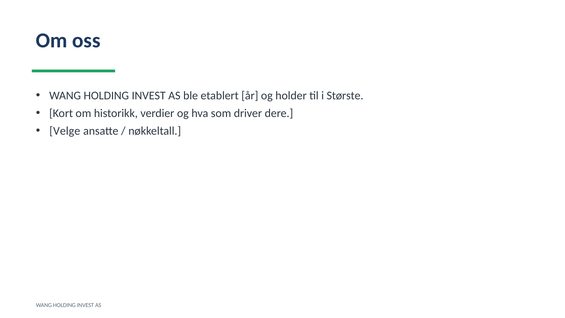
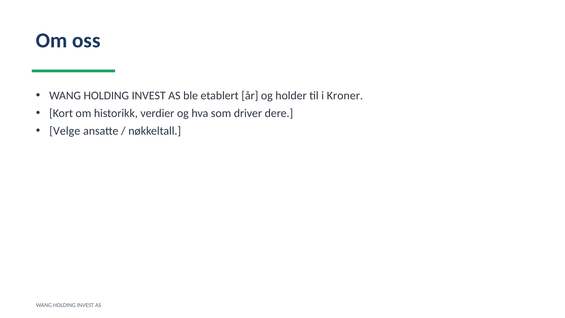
Største: Største -> Kroner (345, 96)
